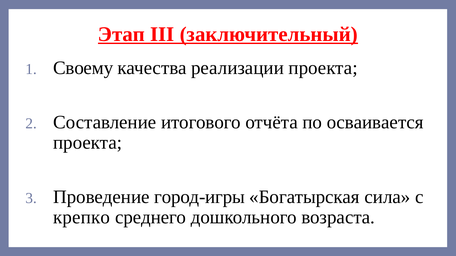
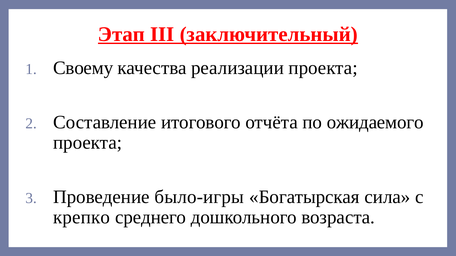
осваивается: осваивается -> ожидаемого (375, 122)
город-игры: город-игры -> было-игры (199, 197)
